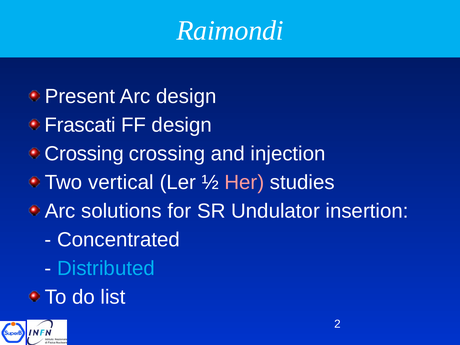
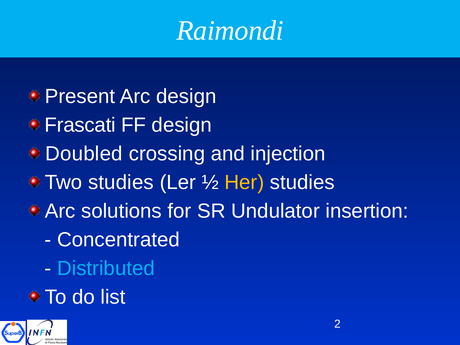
Crossing: Crossing -> Doubled (84, 154)
Two vertical: vertical -> studies (121, 182)
Her colour: pink -> yellow (244, 182)
